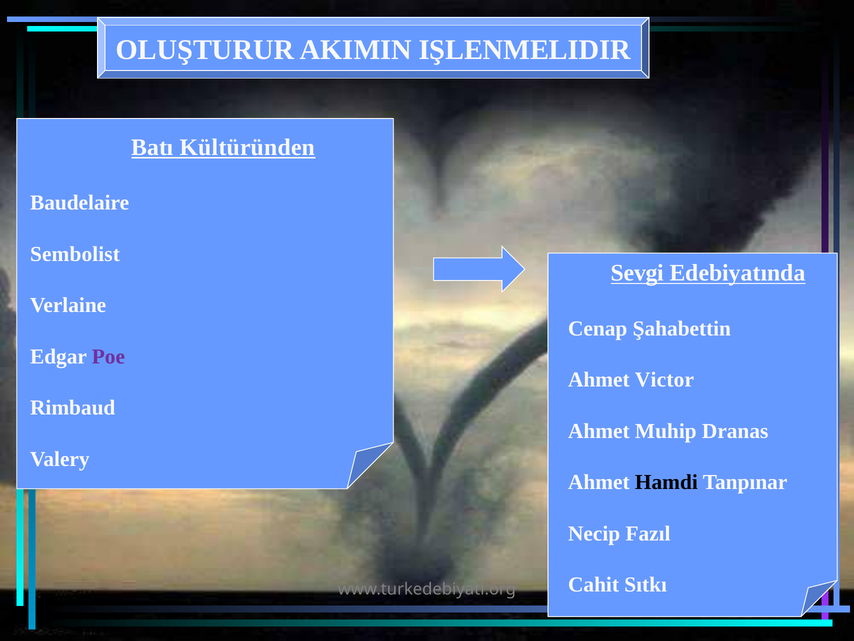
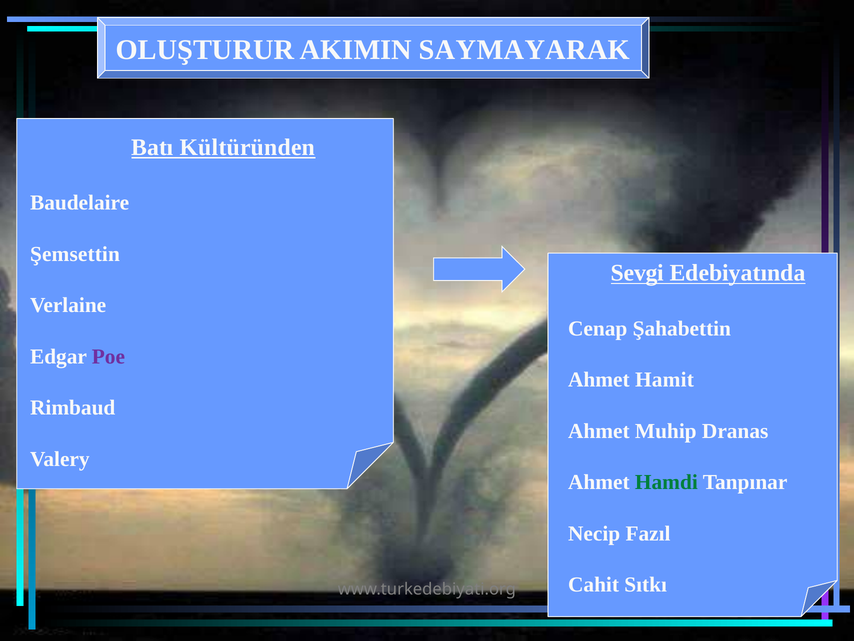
IŞLENMELIDIR: IŞLENMELIDIR -> SAYMAYARAK (524, 50)
Sembolist: Sembolist -> Şemsettin (75, 254)
Victor: Victor -> Hamit (665, 379)
Hamdi colour: black -> green (666, 482)
